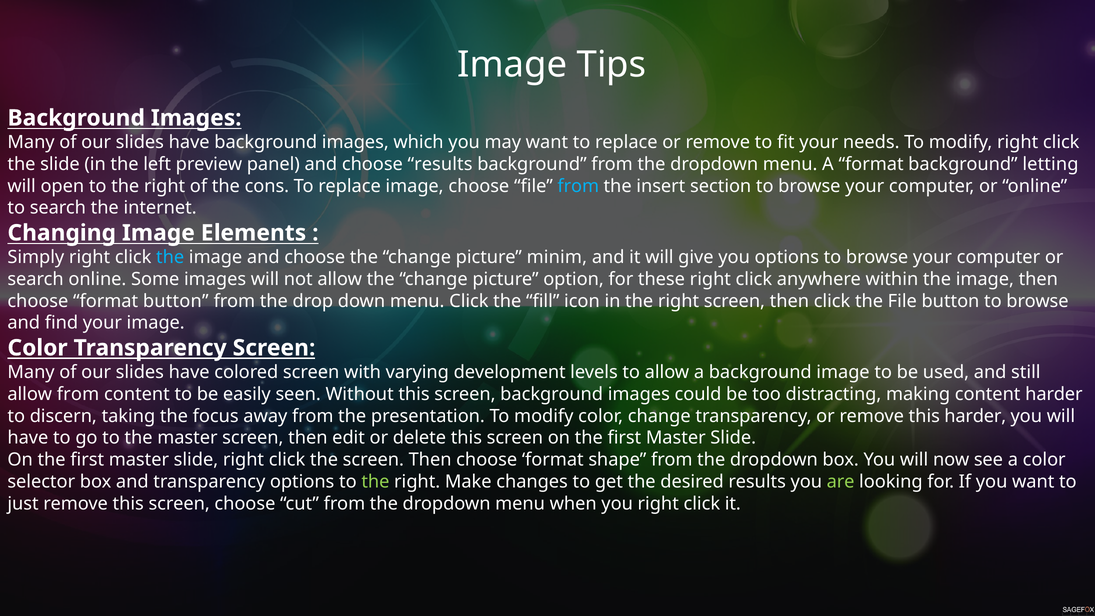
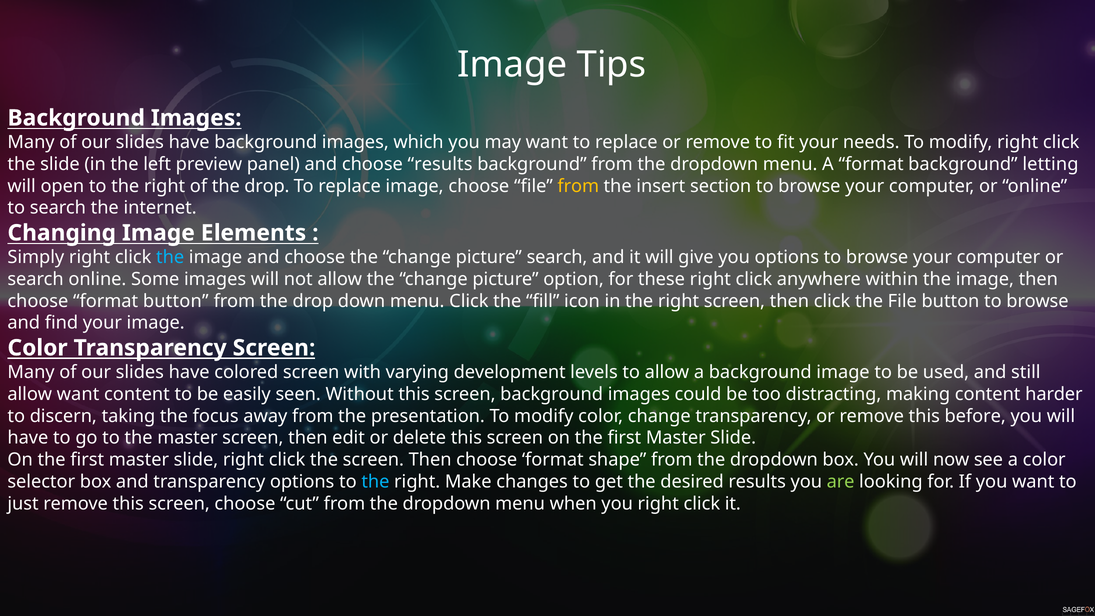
of the cons: cons -> drop (267, 186)
from colour: light blue -> yellow (578, 186)
picture minim: minim -> search (557, 257)
allow from: from -> want (78, 394)
this harder: harder -> before (975, 416)
the colour: light green -> light blue (375, 482)
